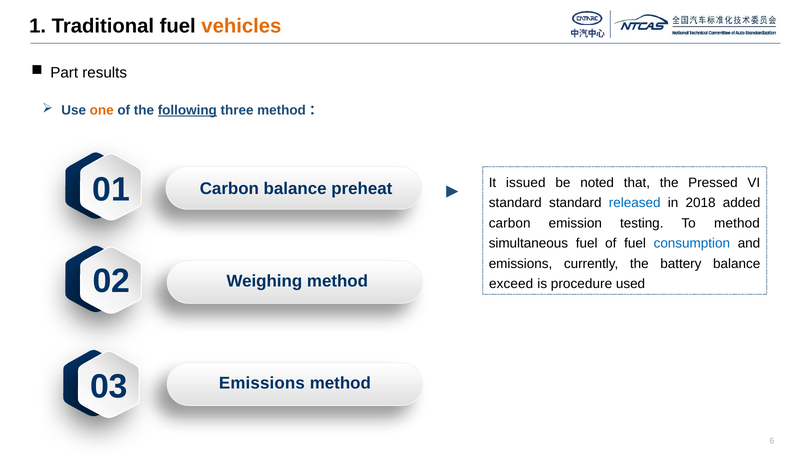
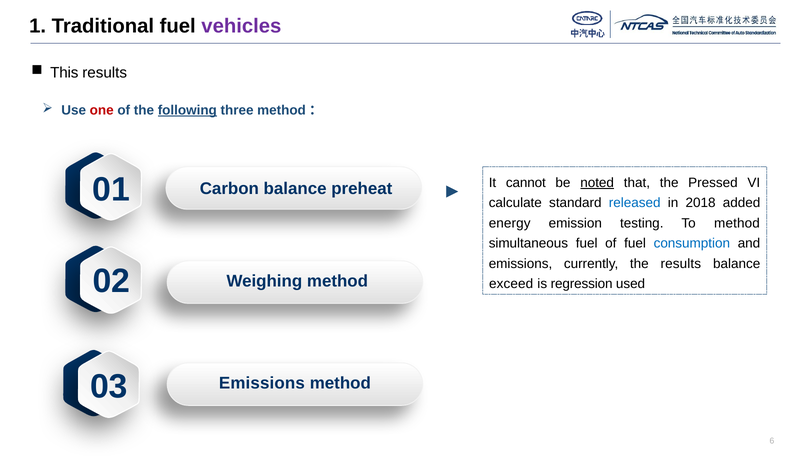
vehicles colour: orange -> purple (241, 26)
Part: Part -> This (64, 73)
one colour: orange -> red (102, 110)
issued: issued -> cannot (526, 183)
noted underline: none -> present (597, 183)
standard: standard -> calculate (515, 203)
carbon: carbon -> energy (510, 223)
the battery: battery -> results (681, 264)
procedure: procedure -> regression (582, 284)
